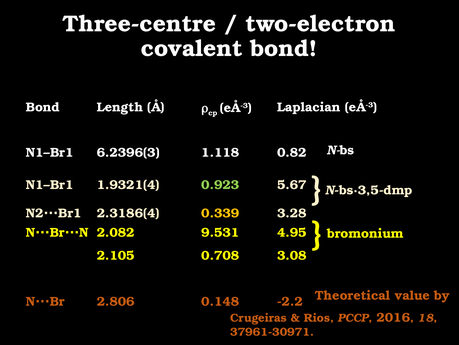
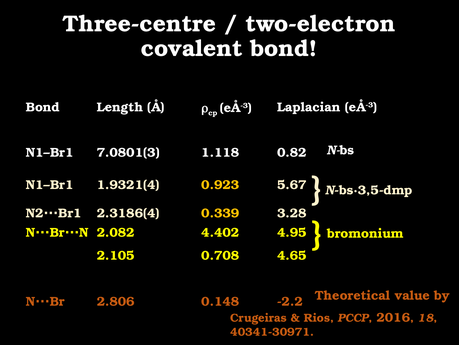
6.2396(3: 6.2396(3 -> 7.0801(3 (128, 152)
0.923 colour: light green -> yellow (220, 185)
9.531: 9.531 -> 4.402 (220, 232)
3.08: 3.08 -> 4.65 (292, 255)
37961-30971: 37961-30971 -> 40341-30971 (272, 331)
